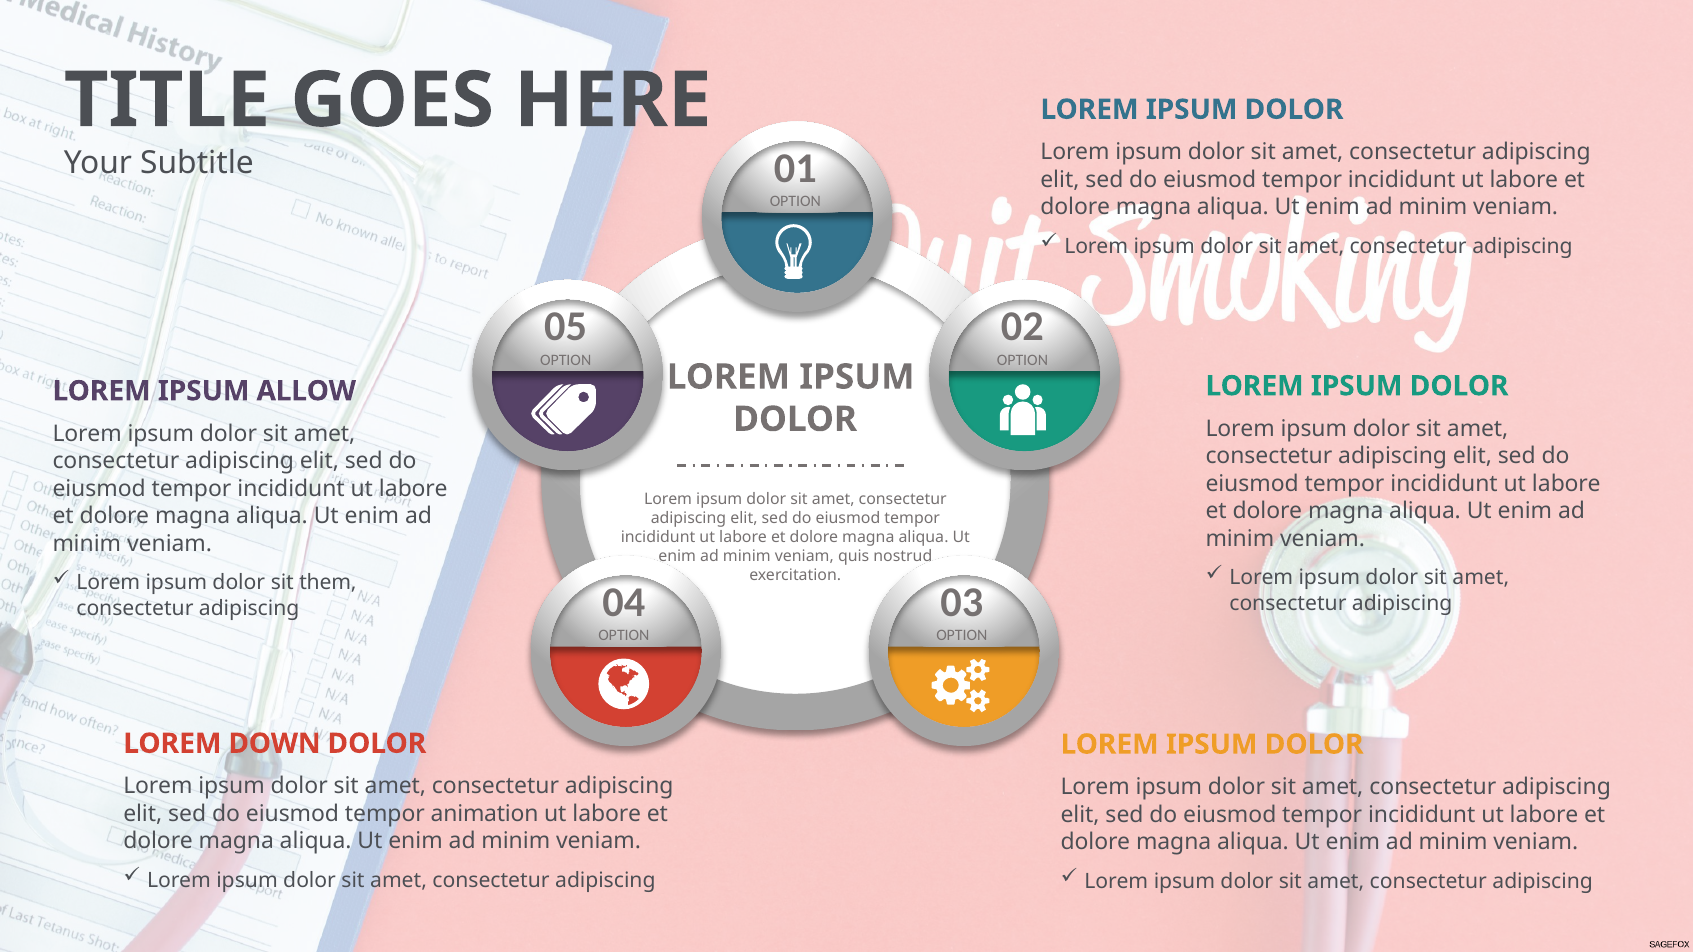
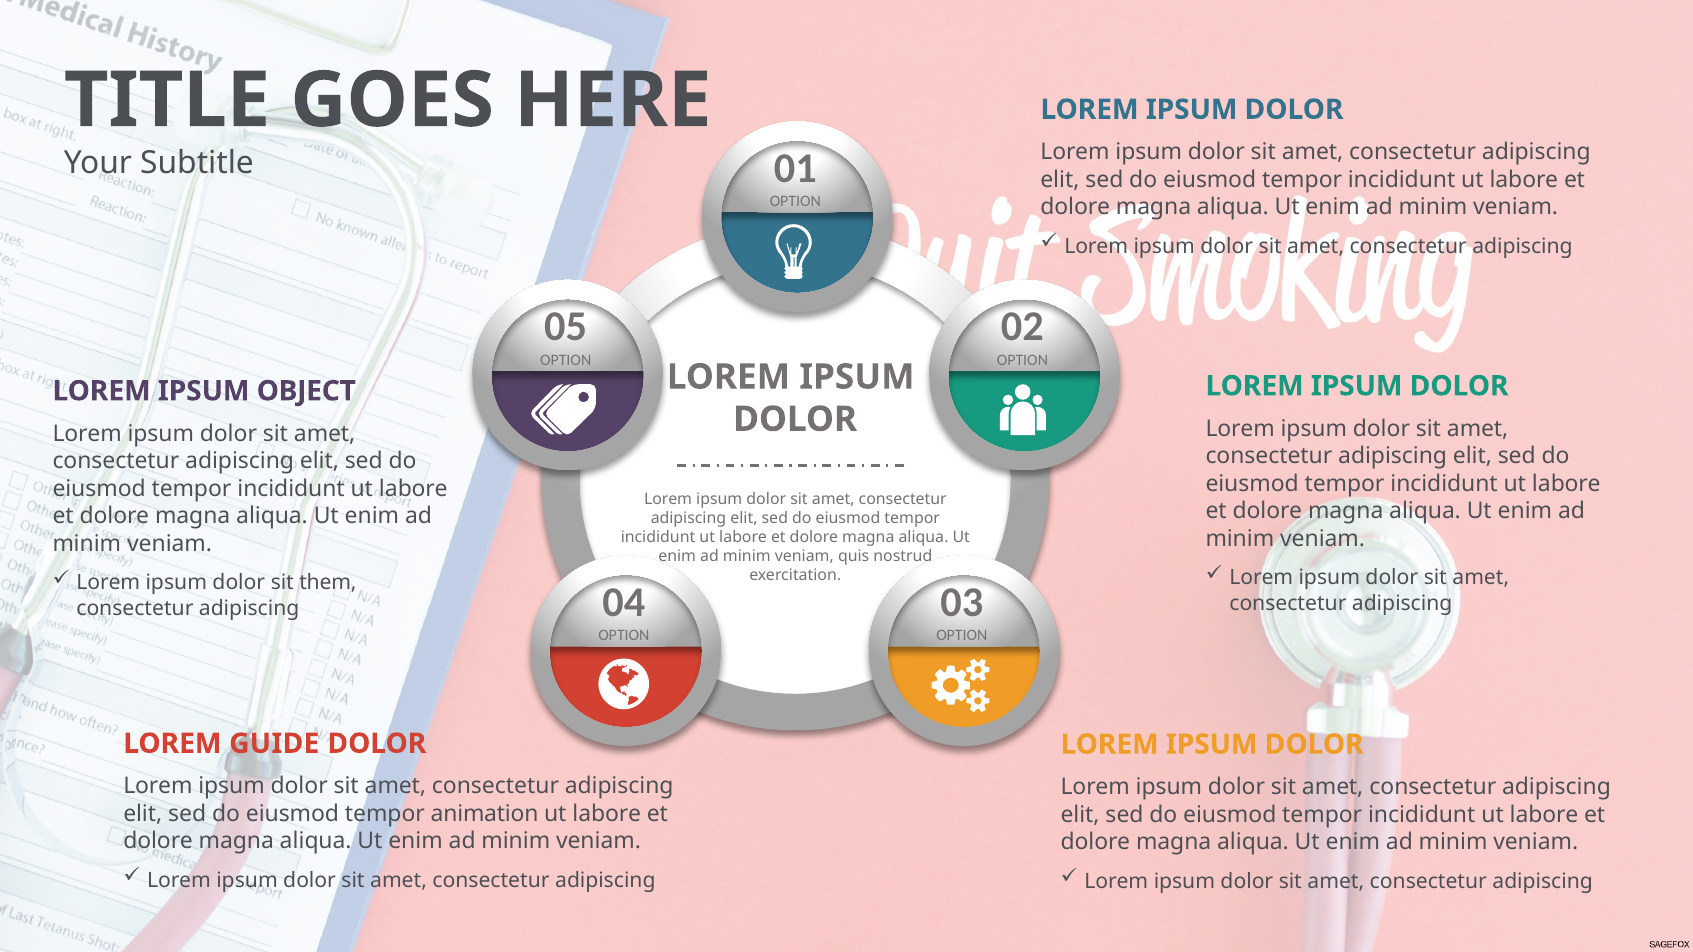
ALLOW: ALLOW -> OBJECT (306, 391)
DOWN: DOWN -> GUIDE (274, 744)
